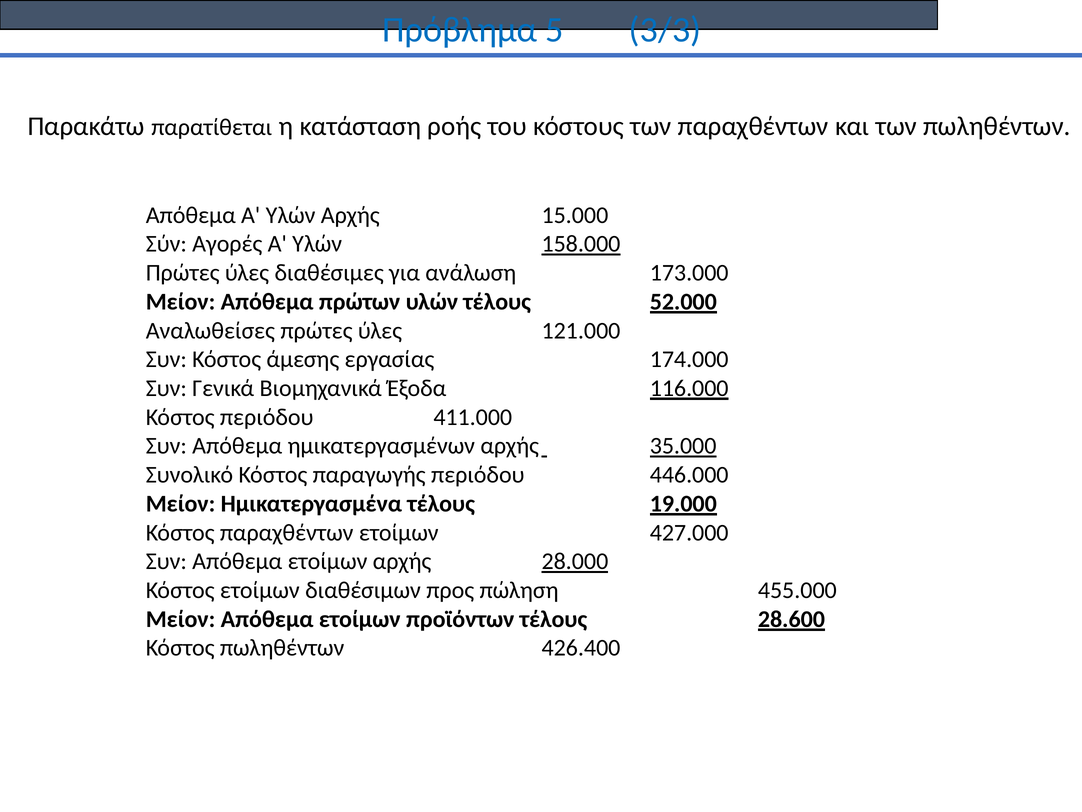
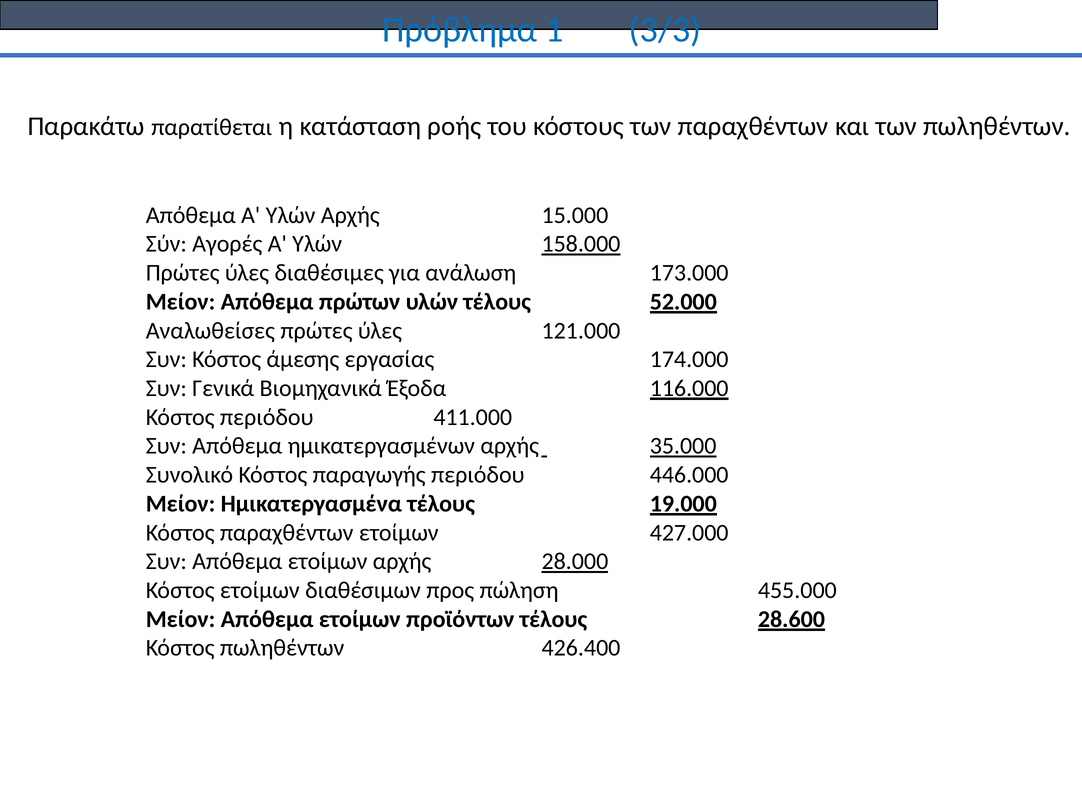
5: 5 -> 1 (555, 30)
